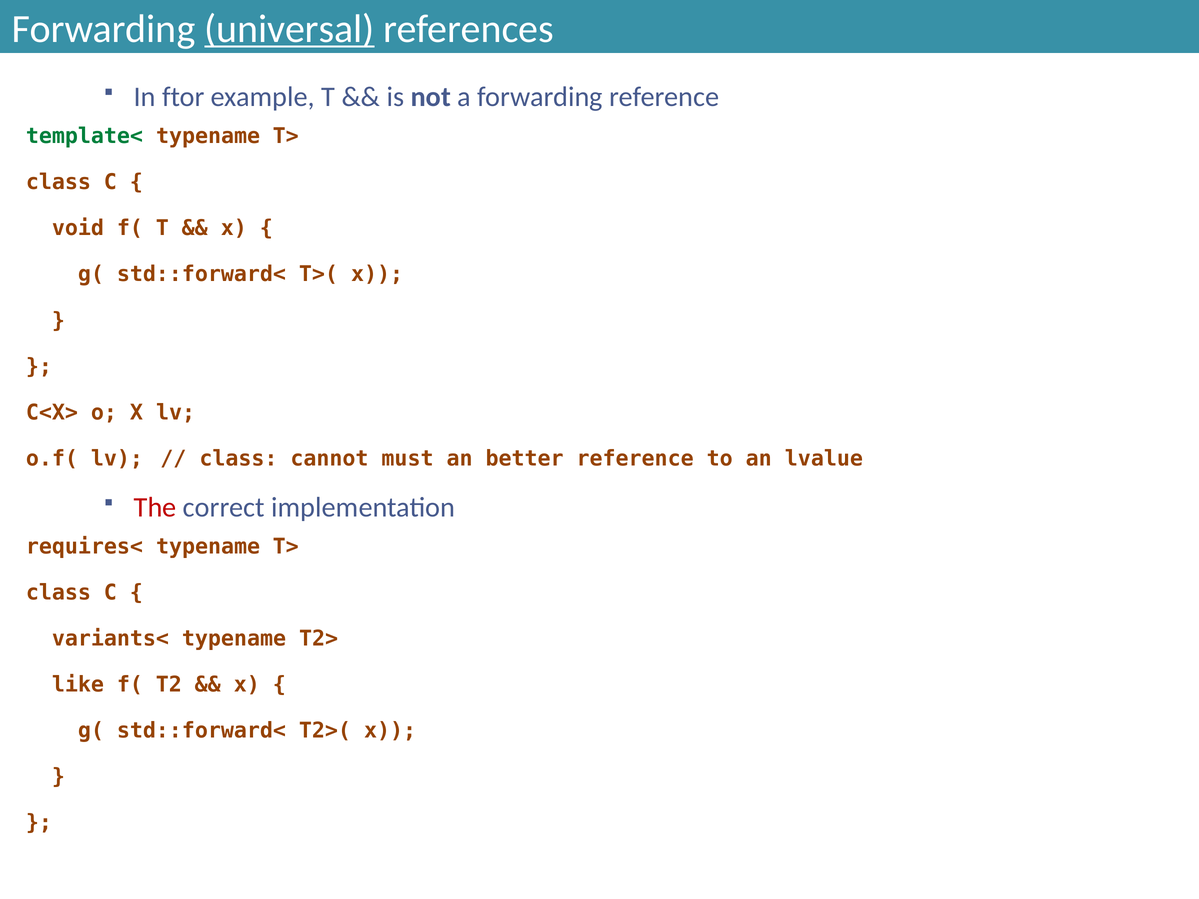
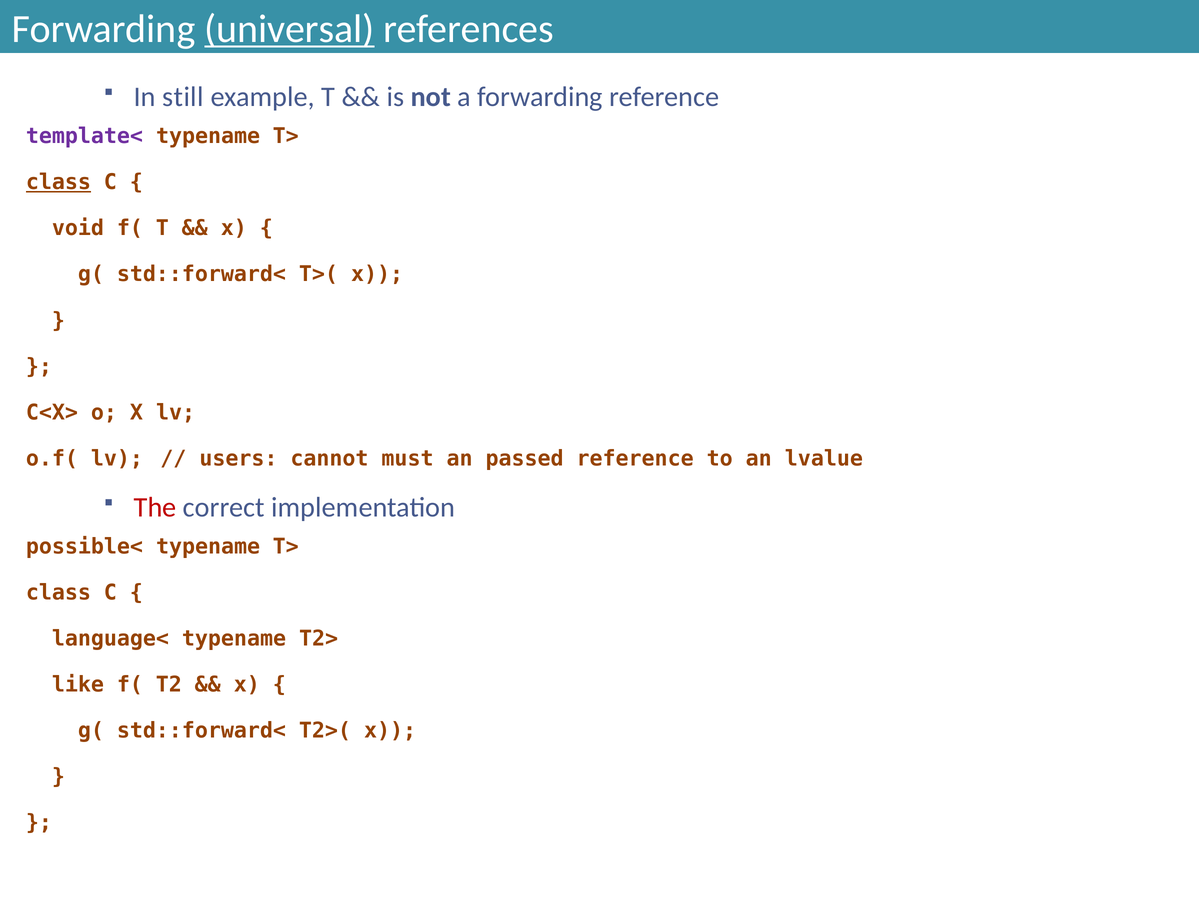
ftor: ftor -> still (183, 97)
template< colour: green -> purple (84, 136)
class underline: none -> present (58, 182)
class: class -> users (238, 459)
better: better -> passed (525, 459)
requires<: requires< -> possible< (84, 547)
variants<: variants< -> language< (110, 639)
